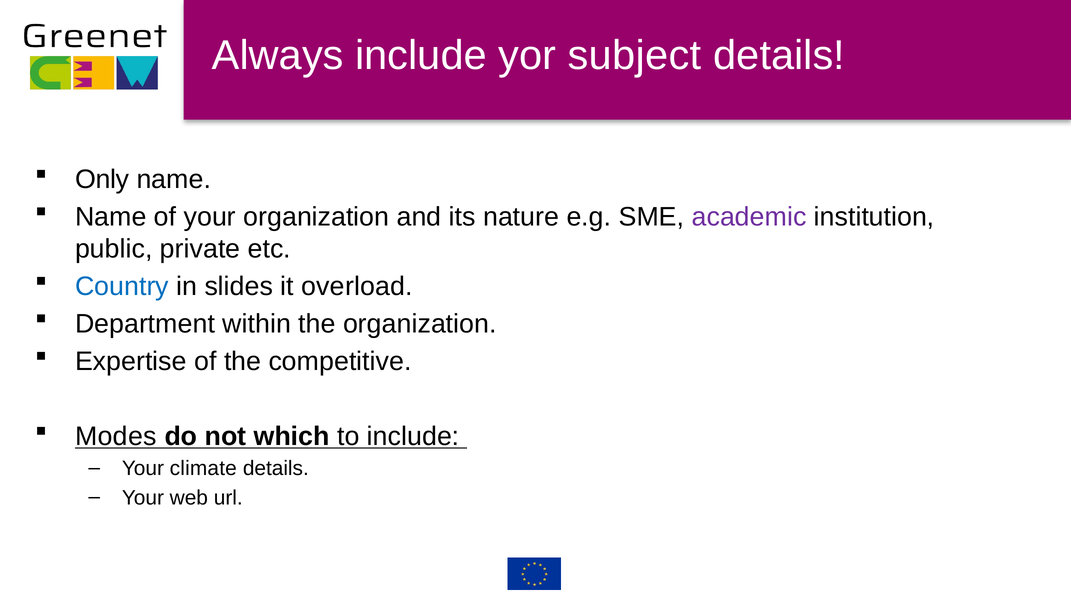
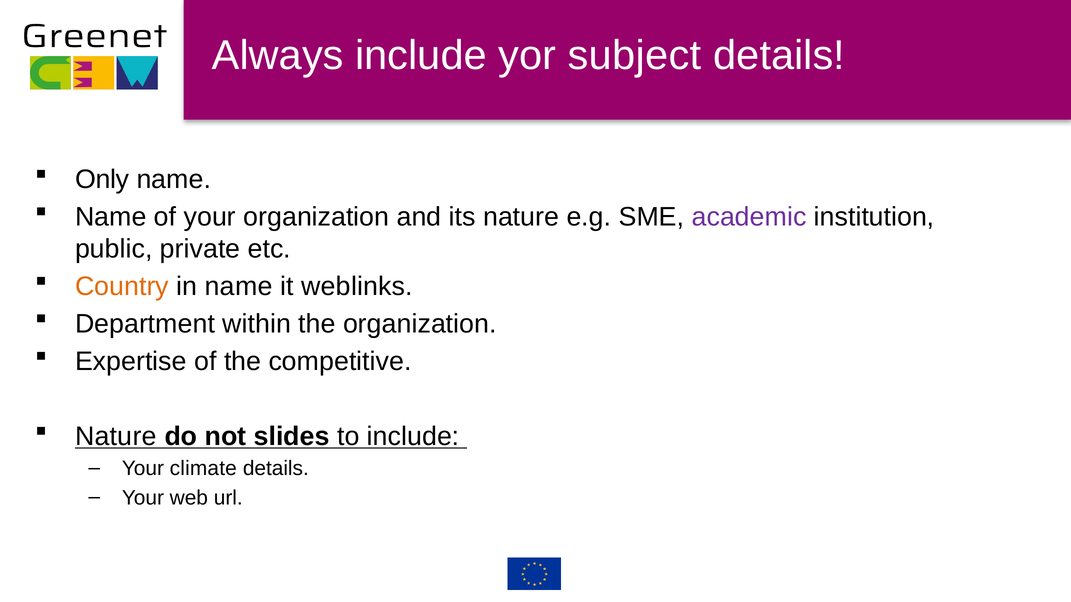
Country colour: blue -> orange (122, 287)
in slides: slides -> name (239, 287)
overload: overload -> weblinks (357, 287)
Modes: Modes -> Nature (116, 437)
which: which -> slides (292, 437)
